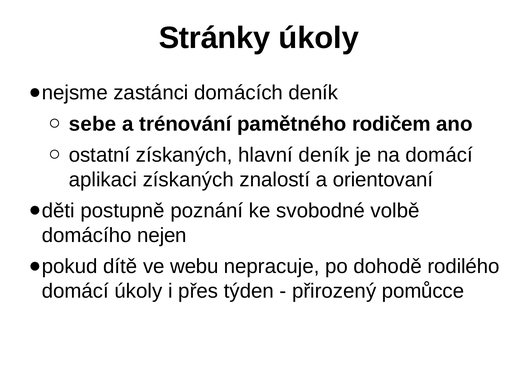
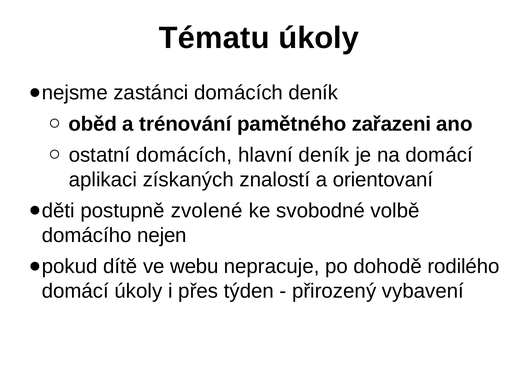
Stránky: Stránky -> Tématu (214, 38)
sebe: sebe -> oběd (93, 124)
rodičem: rodičem -> zařazeni (391, 124)
ostatní získaných: získaných -> domácích (184, 155)
poznání: poznání -> zvolené (207, 210)
pomůcce: pomůcce -> vybavení (423, 291)
